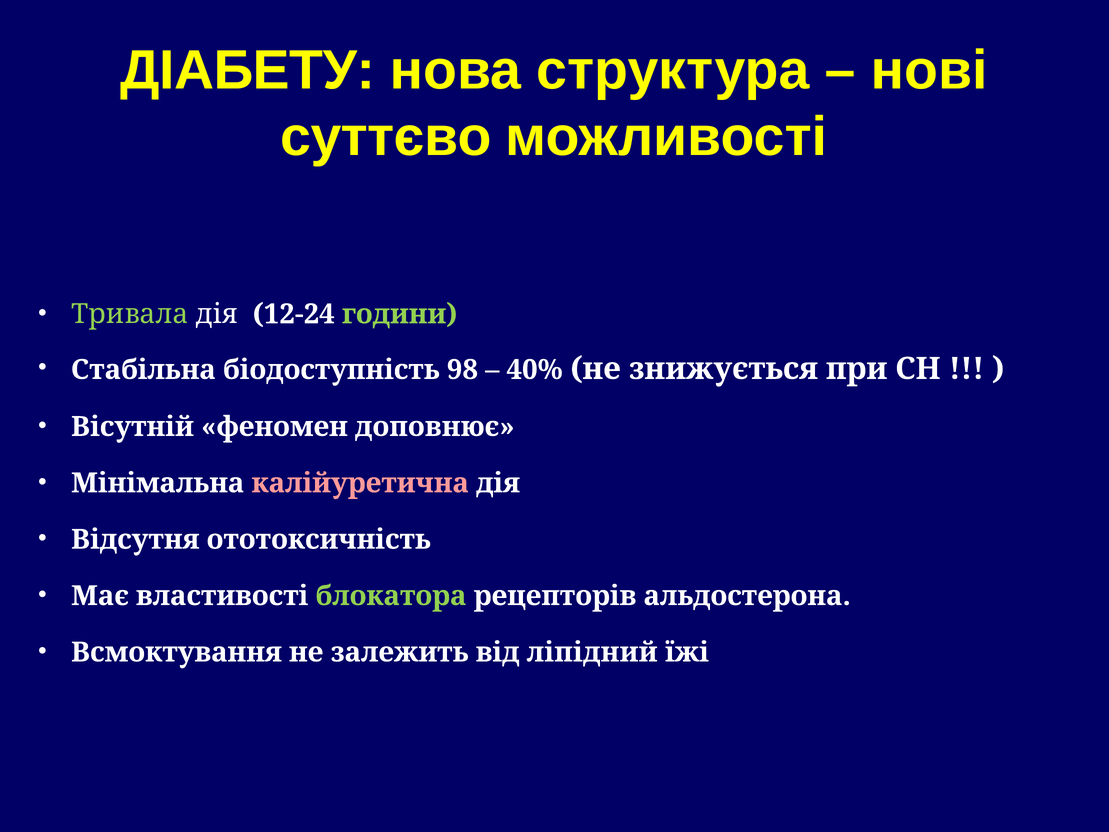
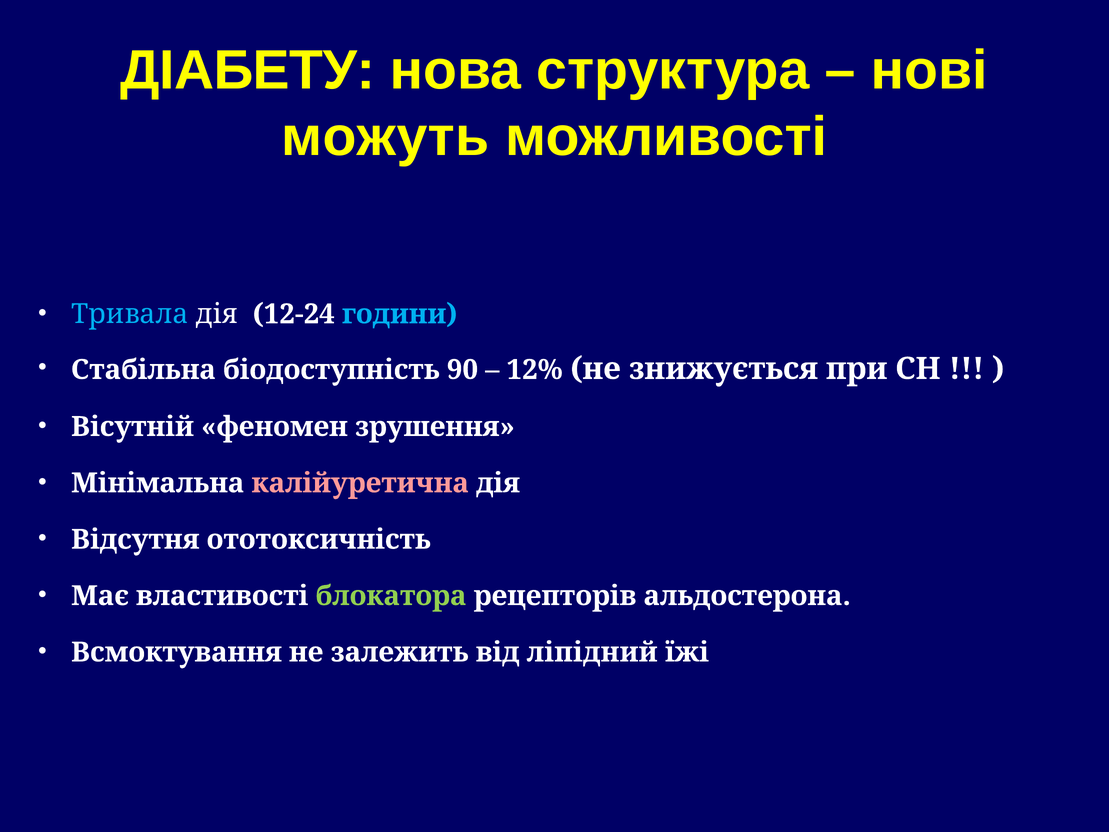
суттєво: суттєво -> можуть (385, 137)
Тривала colour: light green -> light blue (130, 314)
години colour: light green -> light blue (400, 314)
98: 98 -> 90 (462, 370)
40%: 40% -> 12% (535, 370)
доповнює: доповнює -> зрушення (435, 427)
